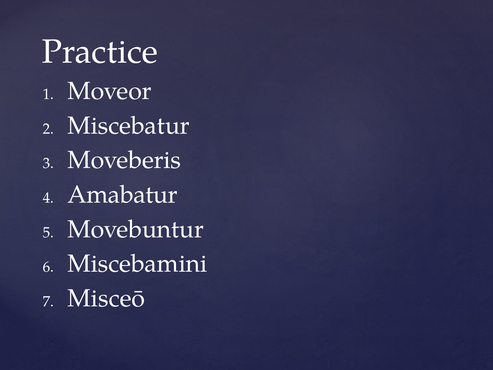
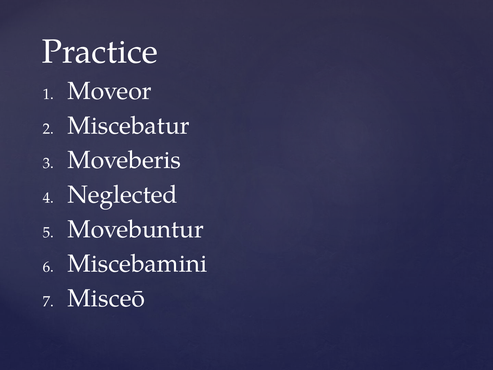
Amabatur: Amabatur -> Neglected (123, 195)
